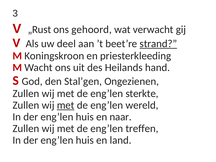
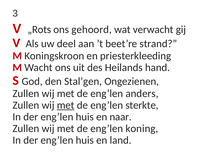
„Rust: „Rust -> „Rots (39, 29)
strand underline: present -> none (158, 44)
sterkte: sterkte -> anders (142, 94)
wereld: wereld -> sterkte (142, 105)
treffen: treffen -> koning (142, 129)
